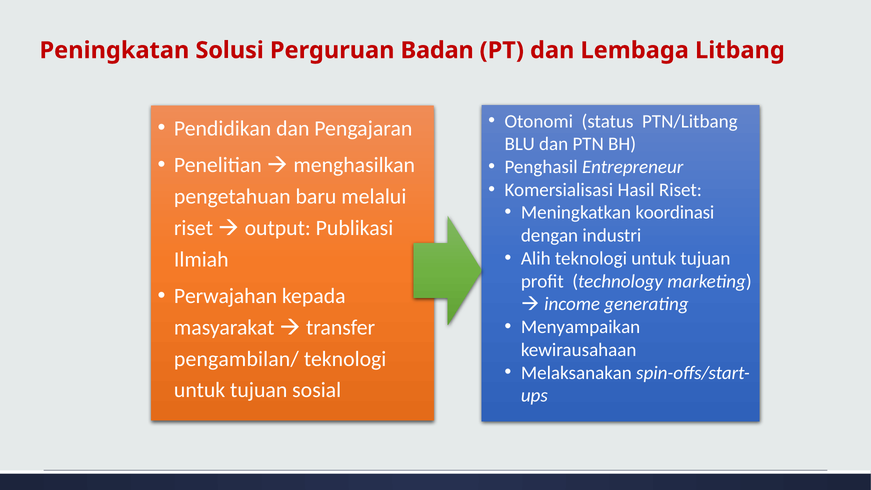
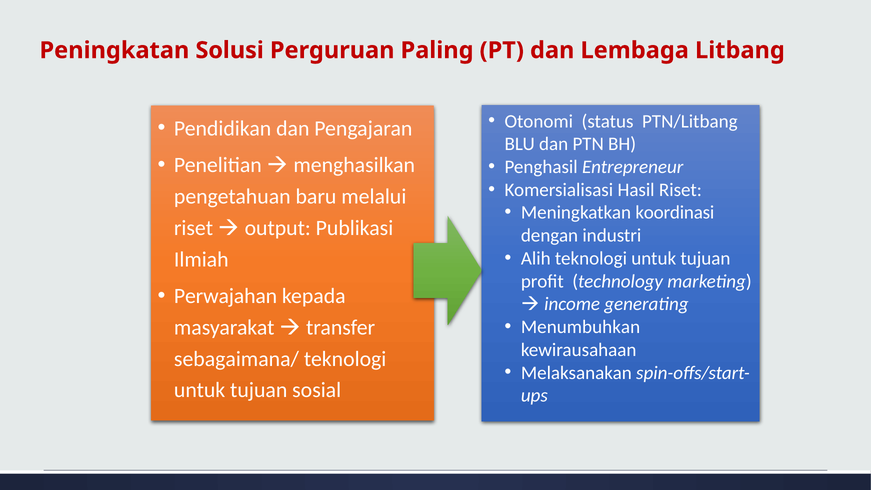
Badan: Badan -> Paling (437, 50)
Menyampaikan: Menyampaikan -> Menumbuhkan (581, 327)
pengambilan/: pengambilan/ -> sebagaimana/ (236, 359)
